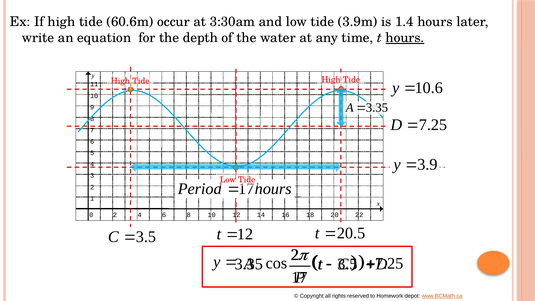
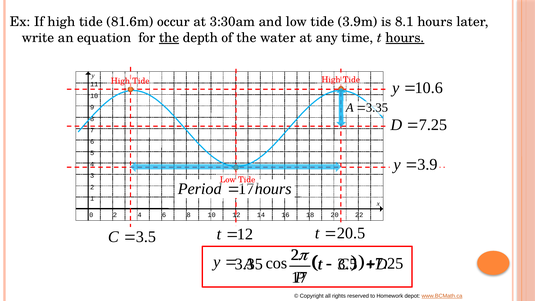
60.6m: 60.6m -> 81.6m (130, 22)
1.4: 1.4 -> 8.1 (404, 22)
the underline: none -> present (169, 38)
